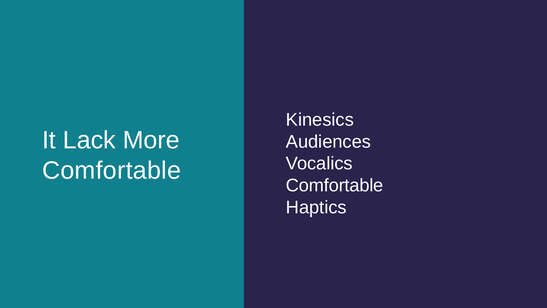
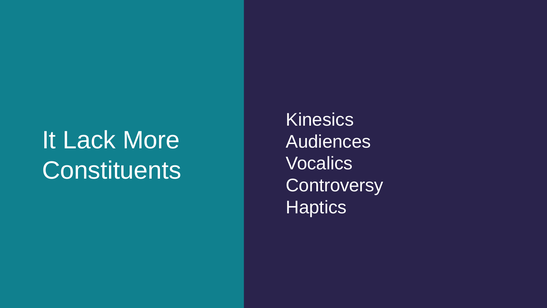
Comfortable: Comfortable -> Constituents (112, 170)
Comfortable: Comfortable -> Controversy (335, 185)
